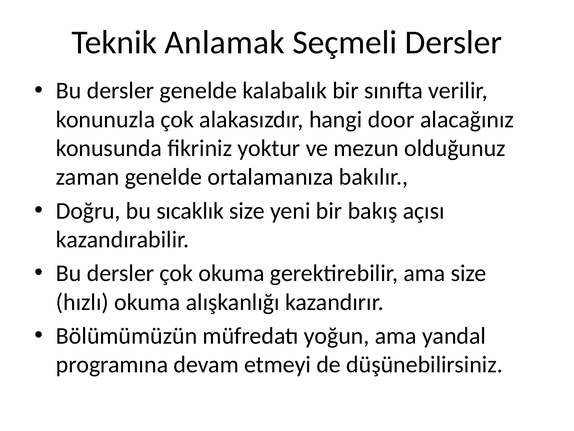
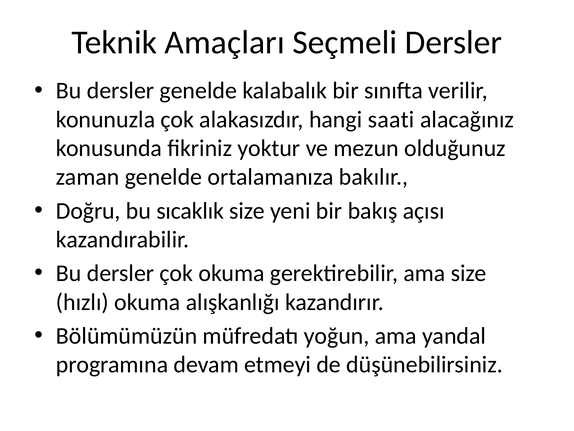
Anlamak: Anlamak -> Amaçları (225, 43)
door: door -> saati (391, 119)
